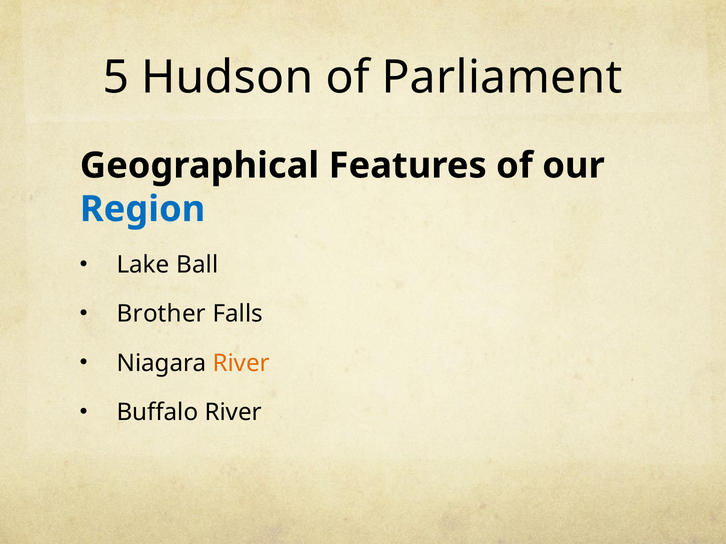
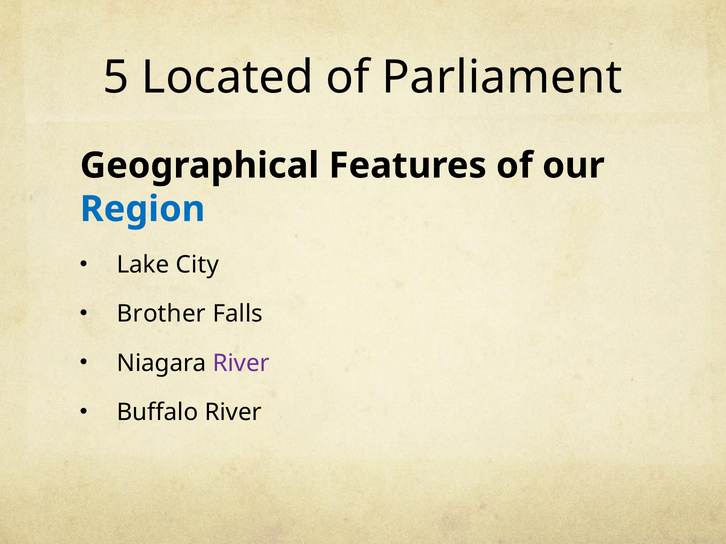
Hudson: Hudson -> Located (227, 78)
Ball: Ball -> City (197, 265)
River colour: orange -> purple (241, 363)
